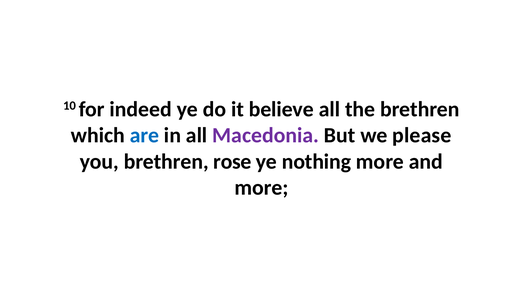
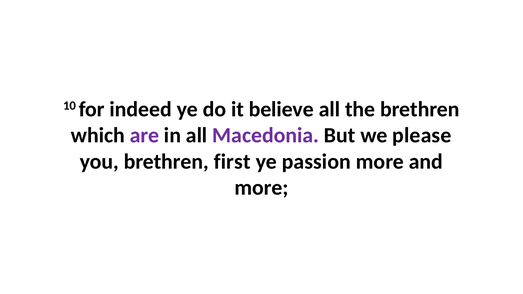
are colour: blue -> purple (145, 136)
rose: rose -> first (232, 162)
nothing: nothing -> passion (316, 162)
